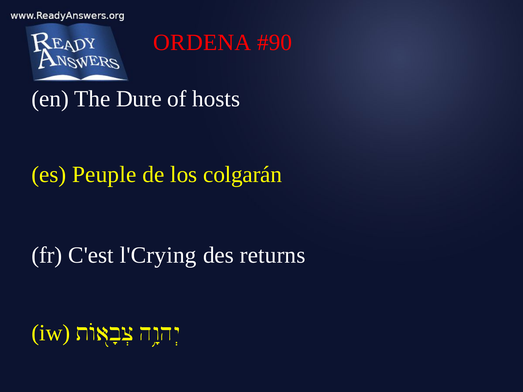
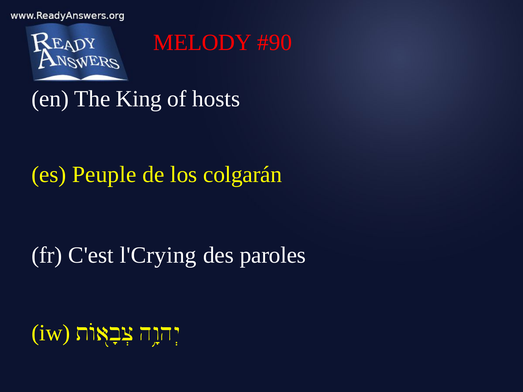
ORDENA: ORDENA -> MELODY (202, 43)
Dure: Dure -> King (139, 99)
returns: returns -> paroles (273, 255)
